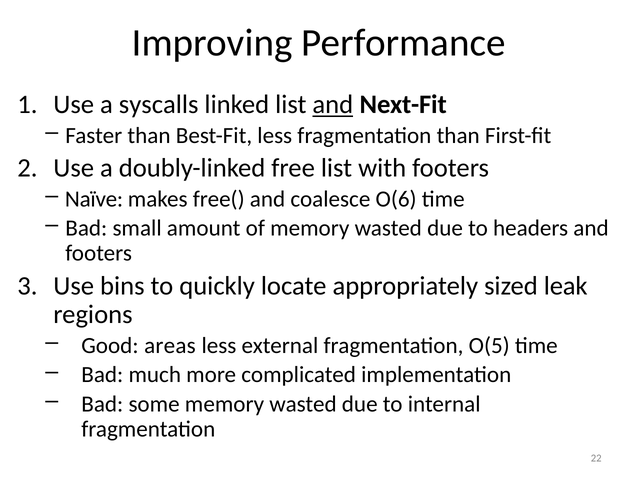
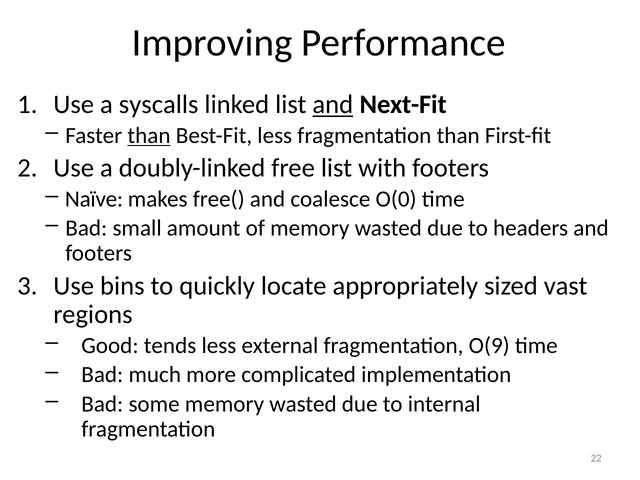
than underline: none -> present (149, 136)
O(6: O(6 -> O(0 (396, 199)
leak: leak -> vast (566, 286)
areas: areas -> tends (170, 345)
O(5: O(5 -> O(9 (489, 345)
